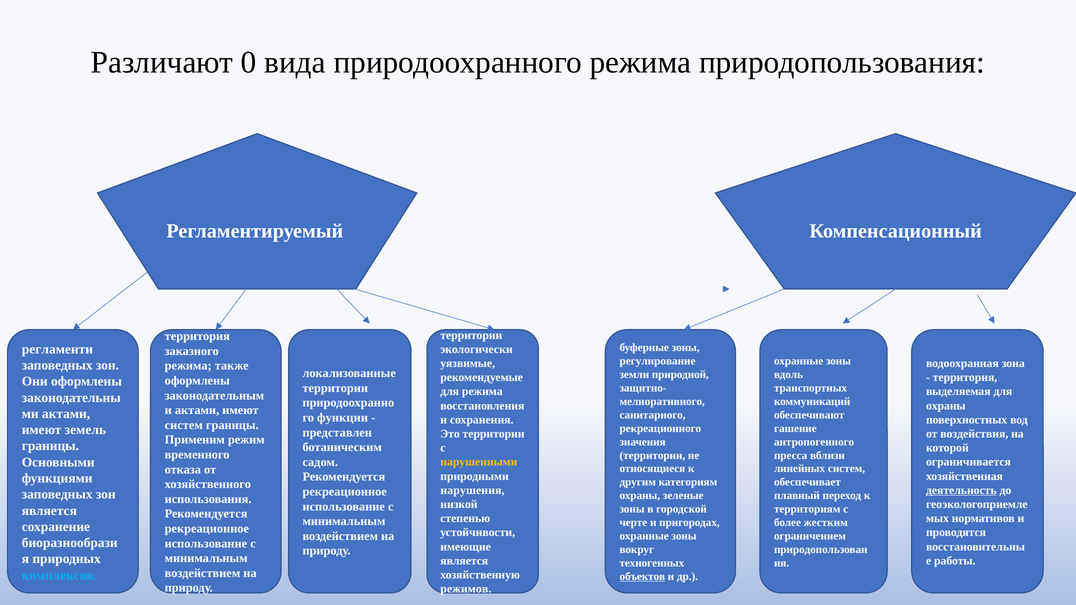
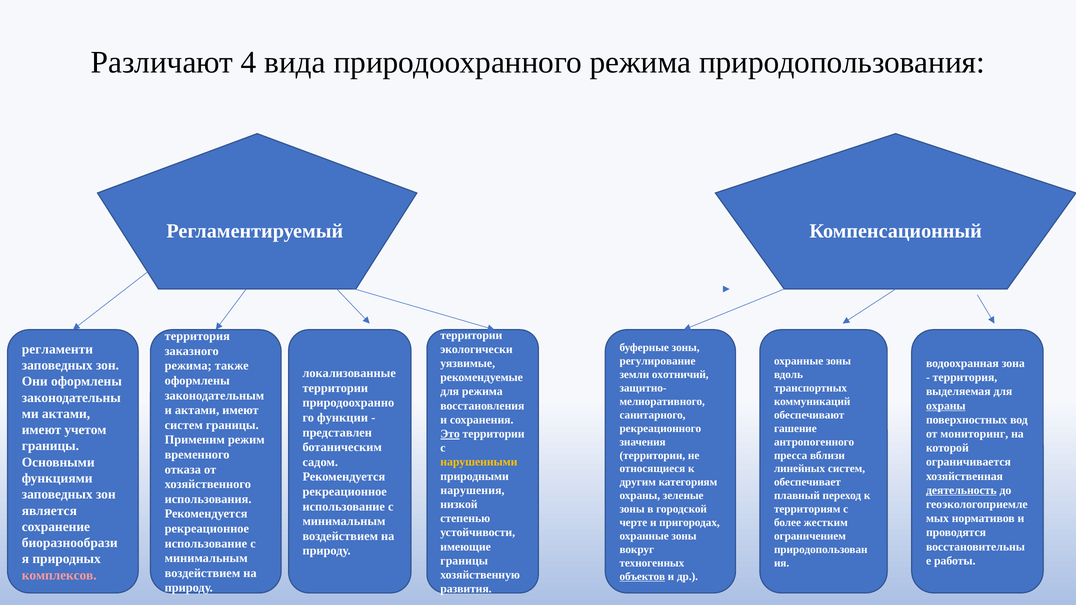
0: 0 -> 4 (249, 62)
природной: природной -> охотничий (680, 375)
охраны underline: none -> present (946, 406)
земель: земель -> учетом (86, 430)
Это underline: none -> present (450, 434)
воздействия: воздействия -> мониторинг (974, 434)
является: является -> границы (464, 561)
комплексов colour: light blue -> pink (59, 575)
режимов: режимов -> развития (466, 589)
